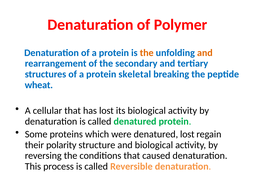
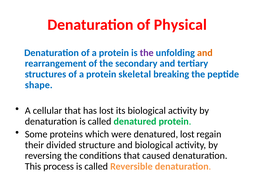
Polymer: Polymer -> Physical (180, 25)
the colour: orange -> purple (147, 53)
wheat: wheat -> shape (39, 85)
polarity: polarity -> divided (61, 144)
